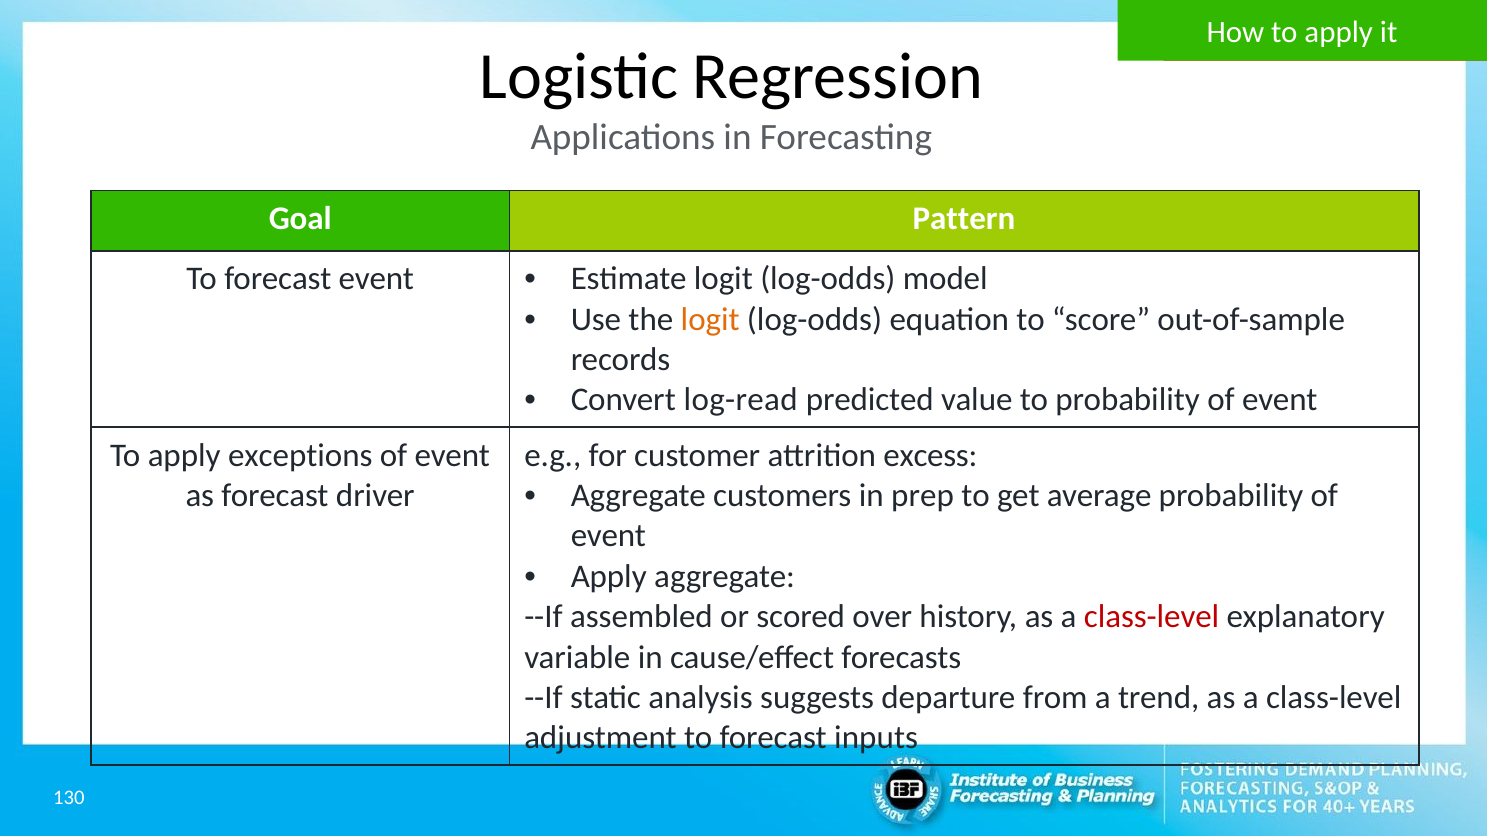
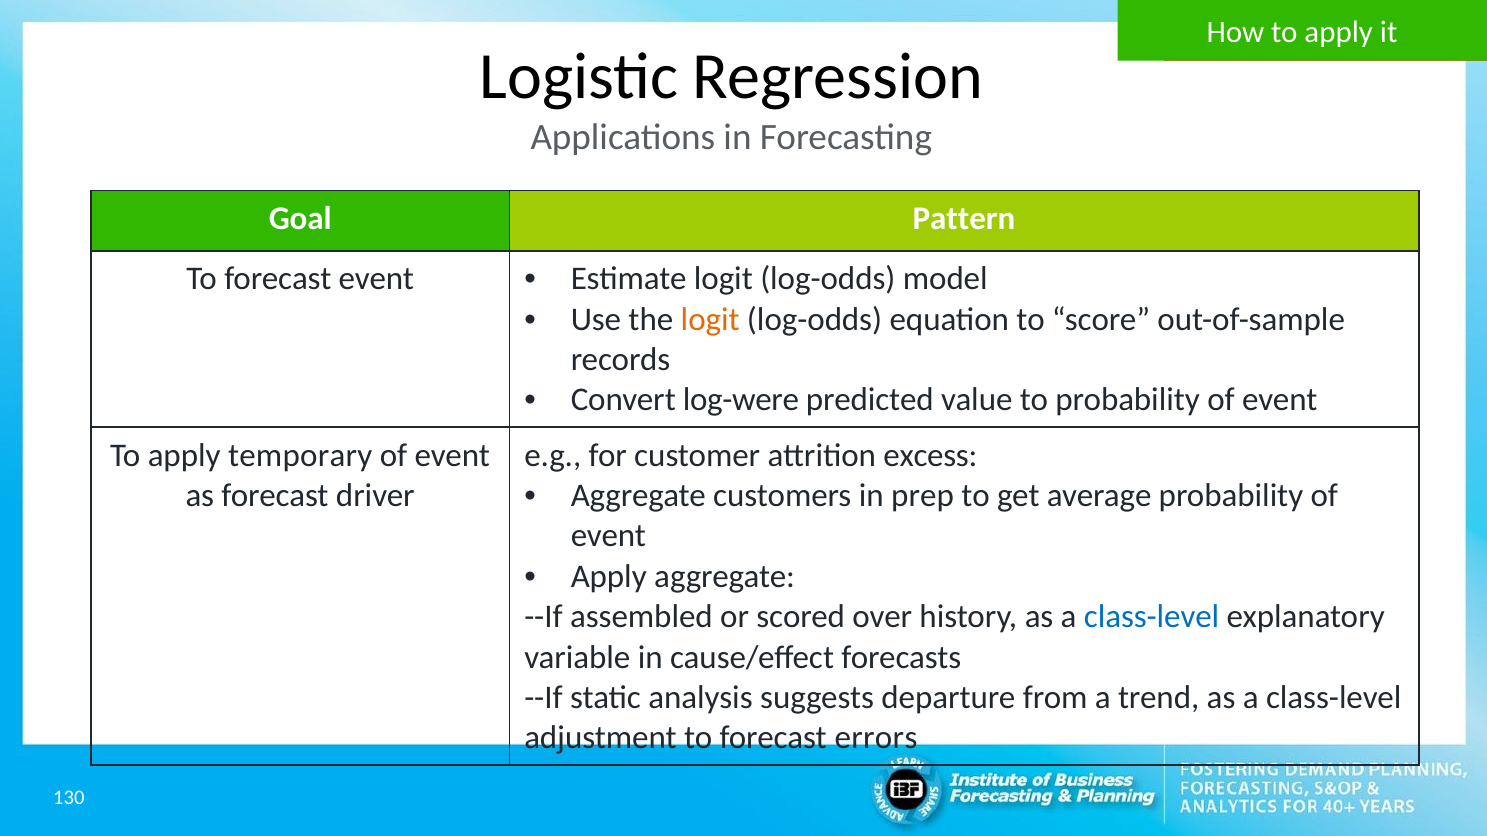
log-read: log-read -> log-were (741, 400)
exceptions: exceptions -> temporary (300, 456)
class-level colour: red -> blue (1152, 617)
inputs: inputs -> errors (876, 738)
